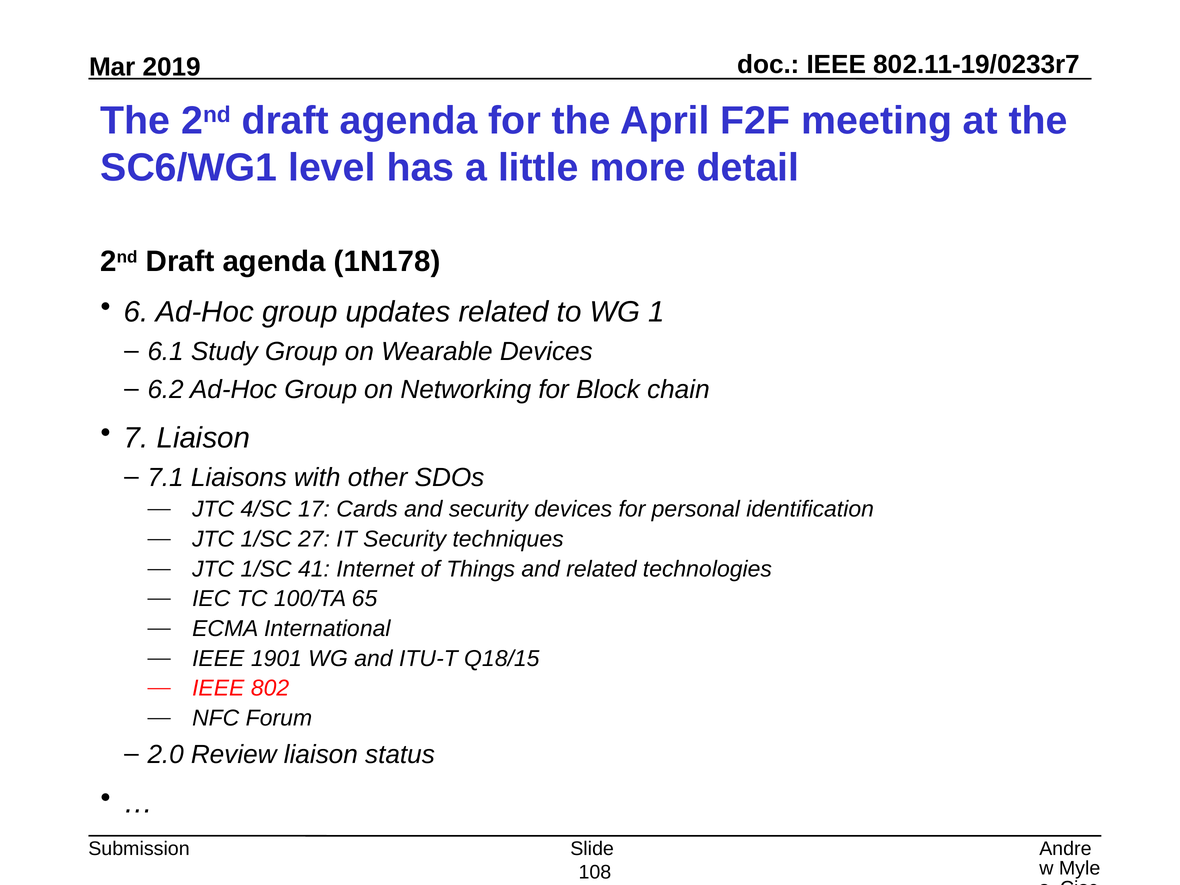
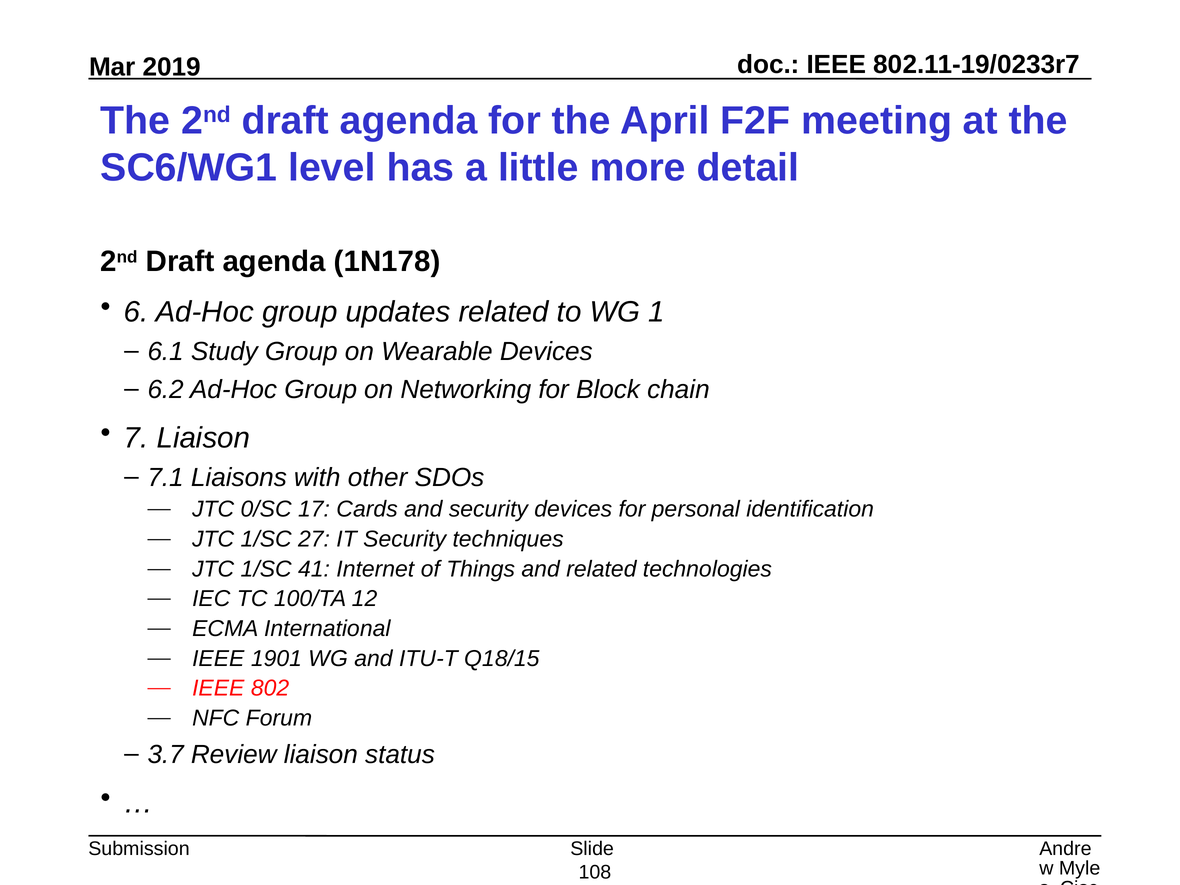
4/SC: 4/SC -> 0/SC (266, 509)
65: 65 -> 12 (365, 599)
2.0: 2.0 -> 3.7 (166, 754)
